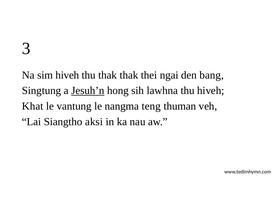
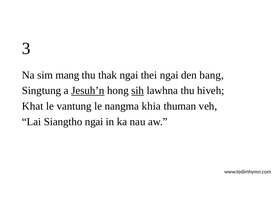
sim hiveh: hiveh -> mang (67, 75)
thak thak: thak -> ngai (129, 75)
sih underline: none -> present (138, 91)
teng: teng -> khia (151, 106)
Siangtho aksi: aksi -> ngai (94, 122)
